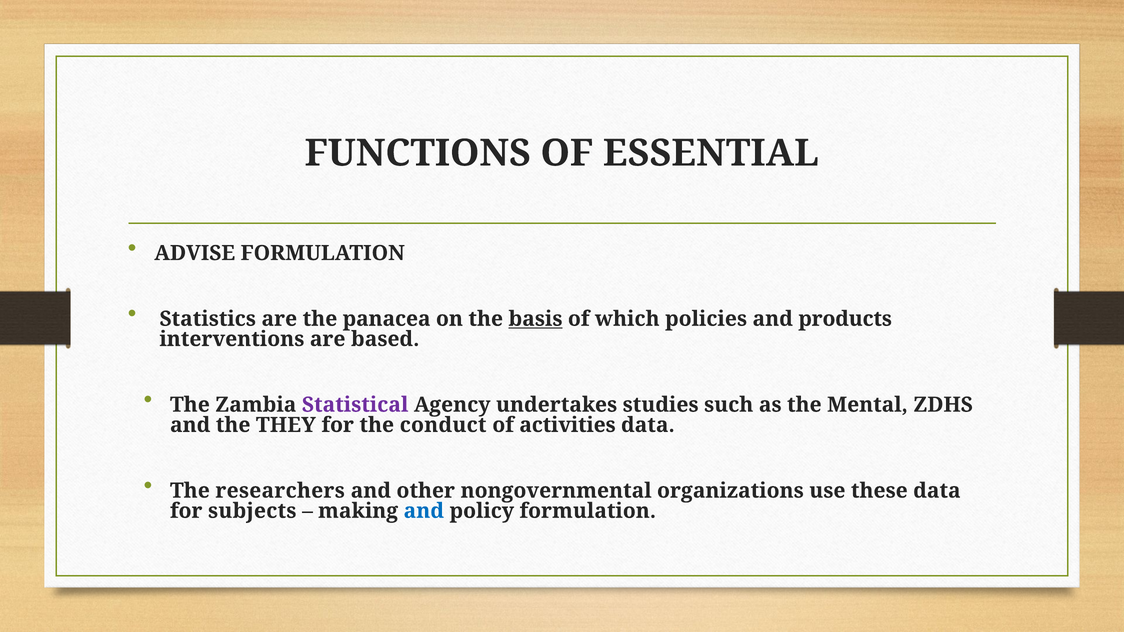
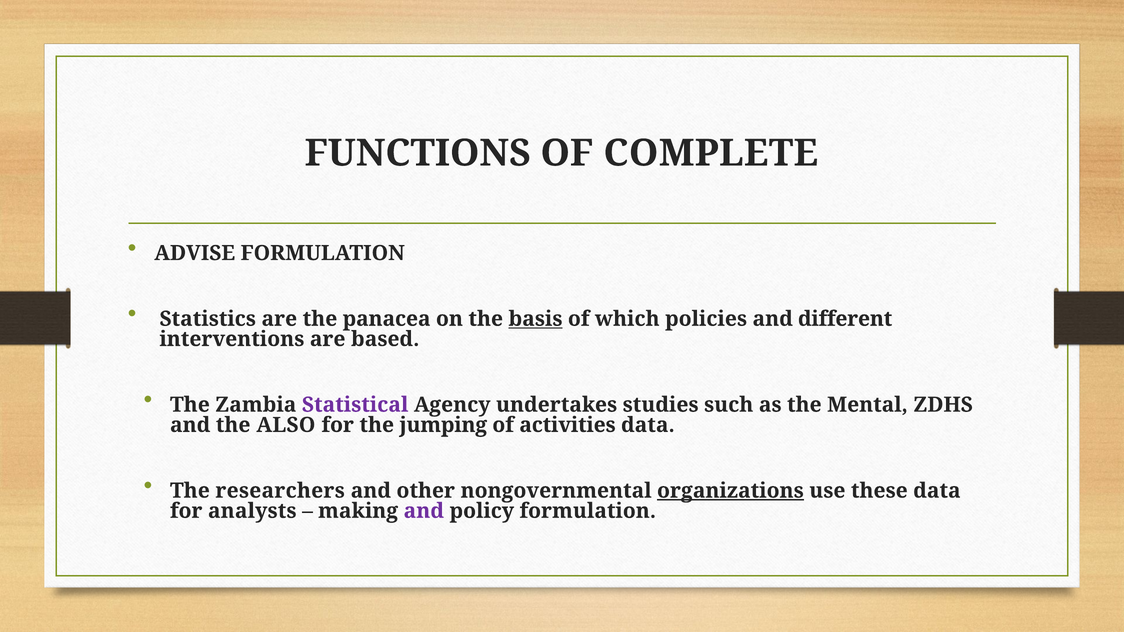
ESSENTIAL: ESSENTIAL -> COMPLETE (711, 153)
products: products -> different (845, 319)
THEY: THEY -> ALSO (286, 425)
conduct: conduct -> jumping (443, 425)
organizations underline: none -> present (730, 491)
subjects: subjects -> analysts (252, 511)
and colour: blue -> purple (424, 511)
